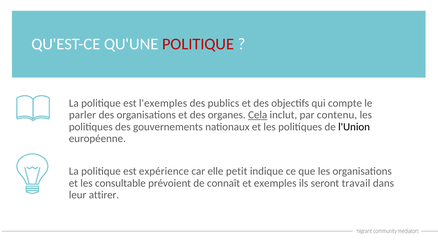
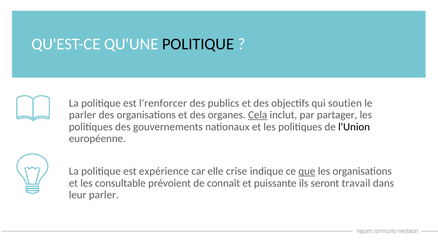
POLITIQUE colour: red -> black (198, 44)
l'exemples: l'exemples -> l'renforcer (163, 103)
compte: compte -> soutien (345, 103)
contenu: contenu -> partager (337, 115)
petit: petit -> crise (237, 172)
que underline: none -> present (307, 172)
exemples: exemples -> puissante (275, 183)
leur attirer: attirer -> parler (104, 195)
